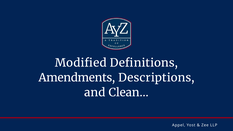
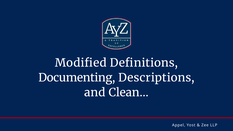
Amendments: Amendments -> Documenting (77, 78)
